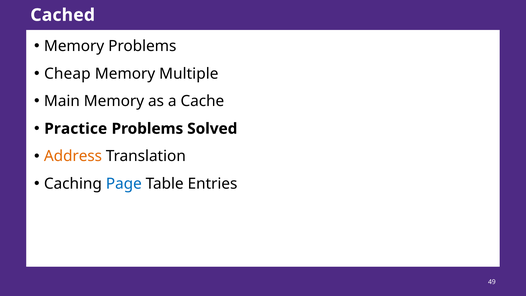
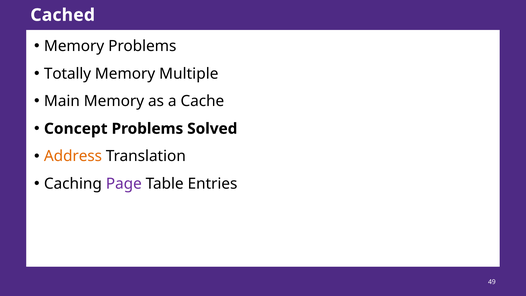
Cheap: Cheap -> Totally (68, 74)
Practice: Practice -> Concept (76, 129)
Page colour: blue -> purple (124, 184)
